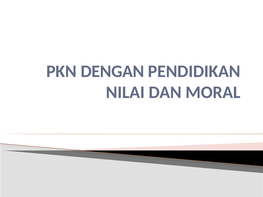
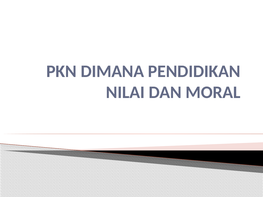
DENGAN: DENGAN -> DIMANA (112, 71)
